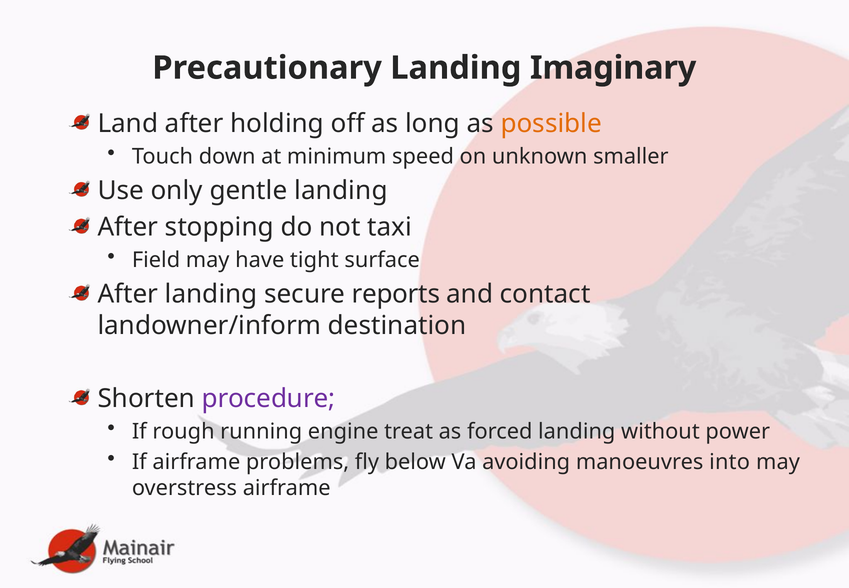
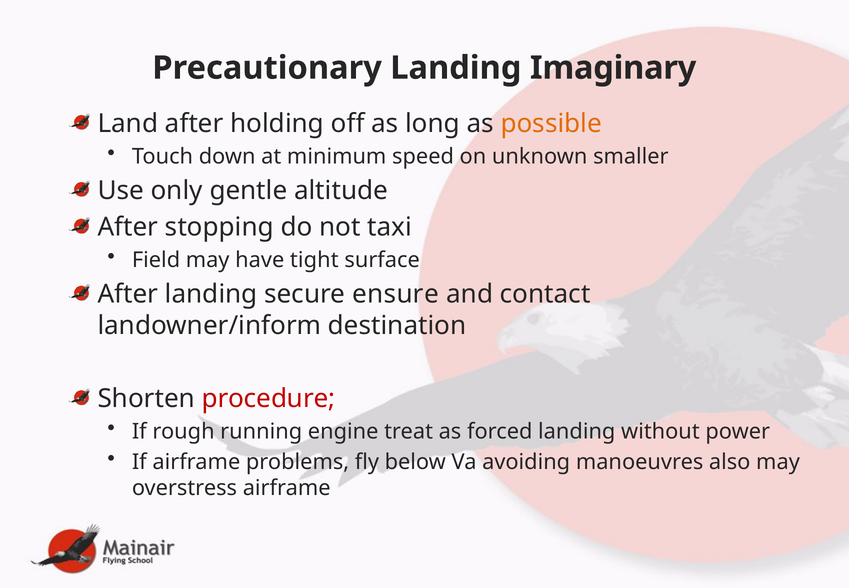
gentle landing: landing -> altitude (341, 191)
reports: reports -> ensure (396, 294)
procedure colour: purple -> red (268, 399)
into: into -> also (730, 462)
